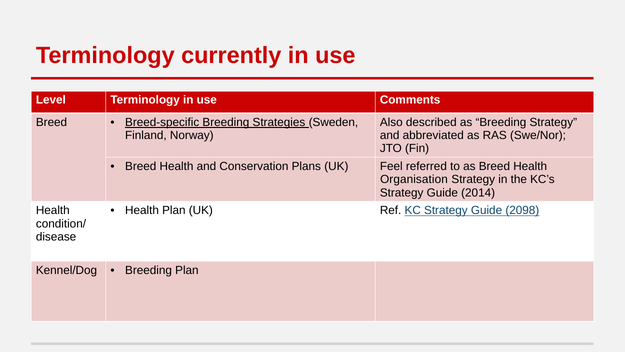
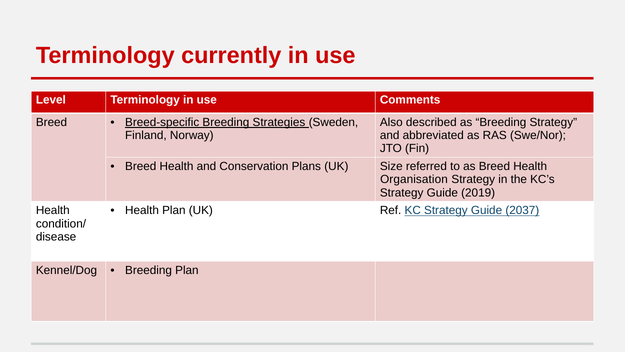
Feel: Feel -> Size (391, 166)
2014: 2014 -> 2019 (478, 192)
2098: 2098 -> 2037 (522, 210)
